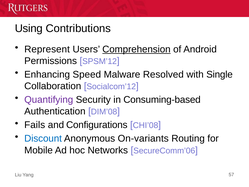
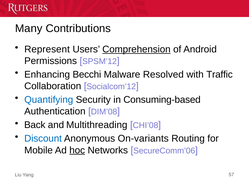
Using: Using -> Many (29, 28)
Speed: Speed -> Becchi (87, 74)
Single: Single -> Traffic (220, 74)
Quantifying colour: purple -> blue (49, 100)
Fails: Fails -> Back (35, 125)
Configurations: Configurations -> Multithreading (97, 125)
hoc underline: none -> present (77, 150)
